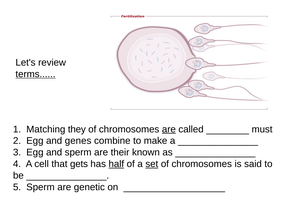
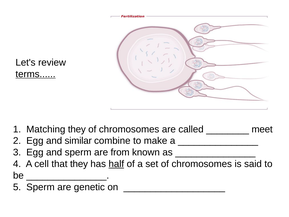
are underline: present -> none (169, 129)
must: must -> meet (262, 129)
genes: genes -> similar (78, 141)
their: their -> from (120, 152)
that gets: gets -> they (79, 164)
set underline: present -> none (152, 164)
